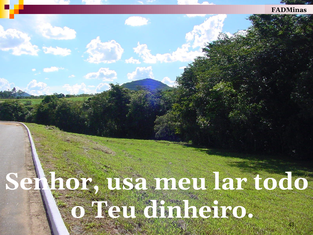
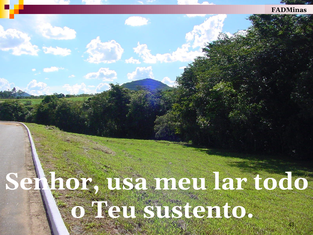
dinheiro: dinheiro -> sustento (198, 210)
